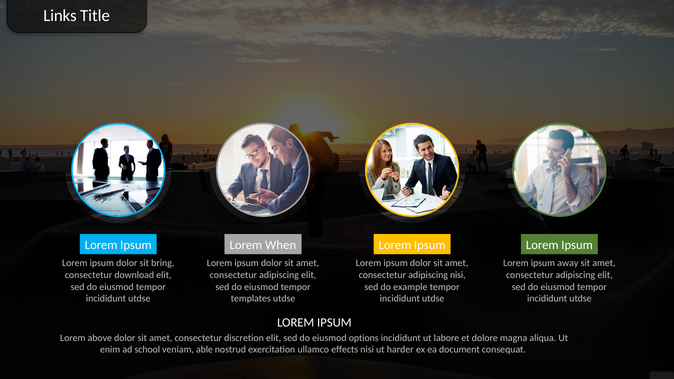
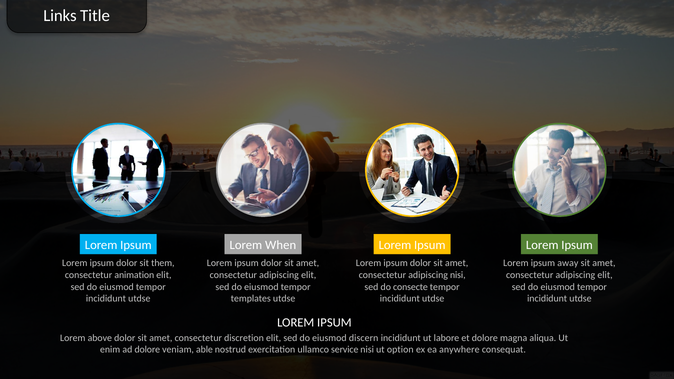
bring: bring -> them (163, 263)
download: download -> animation (134, 275)
example: example -> consecte (410, 287)
options: options -> discern (364, 338)
ad school: school -> dolore (147, 350)
effects: effects -> service (345, 350)
harder: harder -> option (400, 350)
document: document -> anywhere (459, 350)
